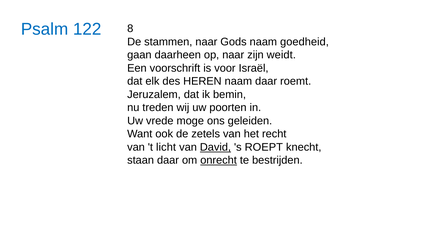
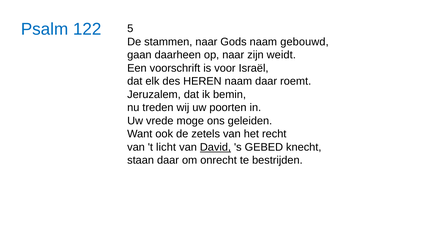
8: 8 -> 5 (130, 29)
goedheid: goedheid -> gebouwd (304, 42)
ROEPT: ROEPT -> GEBED (264, 147)
onrecht underline: present -> none (219, 160)
